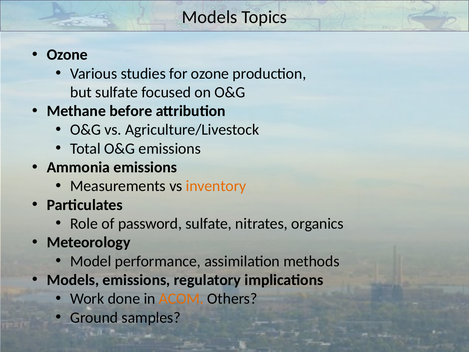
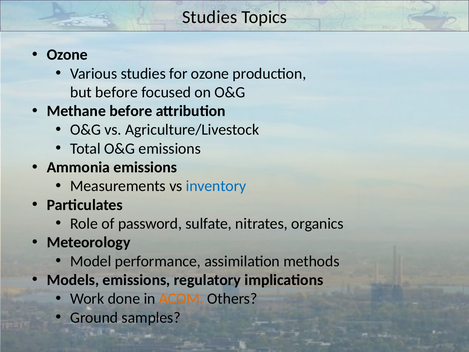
Models: Models -> Studies (210, 17)
but sulfate: sulfate -> before (117, 92)
inventory colour: orange -> blue (216, 186)
